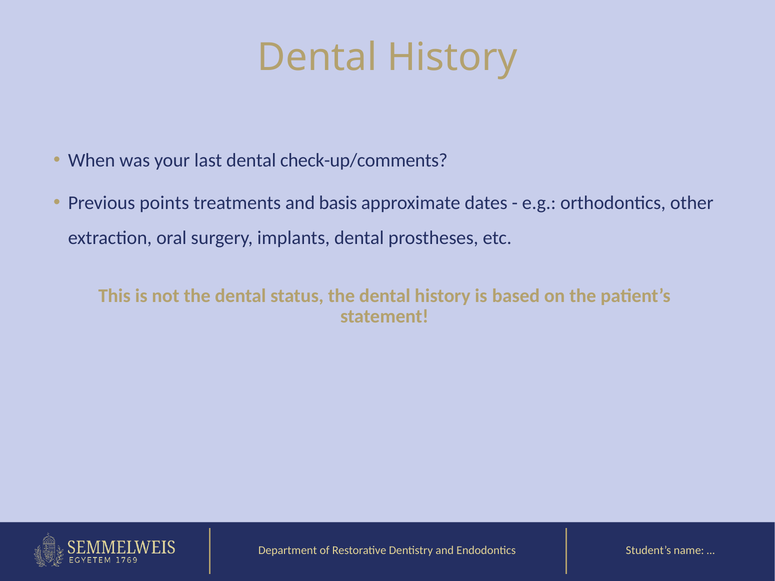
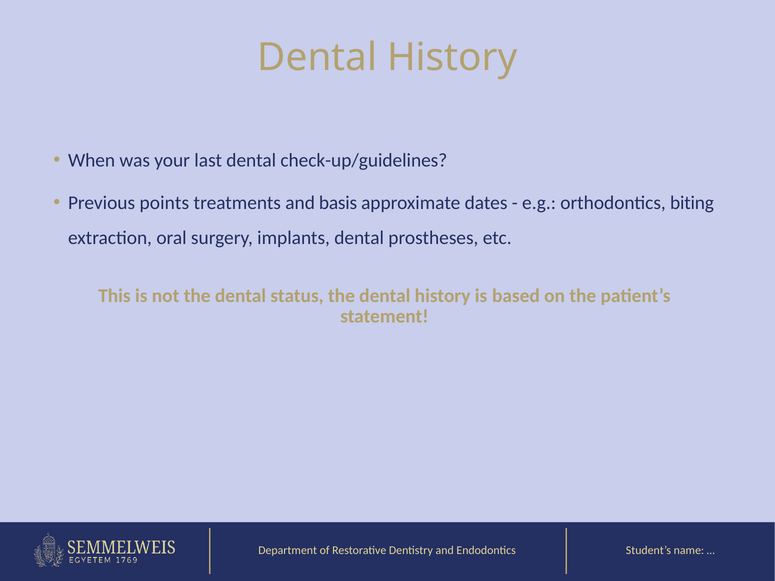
check-up/comments: check-up/comments -> check-up/guidelines (364, 160)
other: other -> biting (692, 203)
